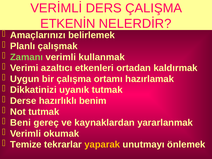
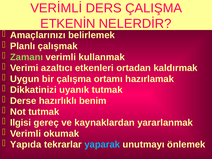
Beni: Beni -> Ilgisi (21, 123)
Temize: Temize -> Yapıda (26, 145)
yaparak colour: yellow -> light blue (102, 145)
